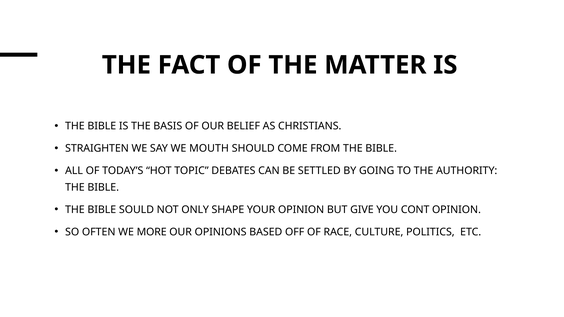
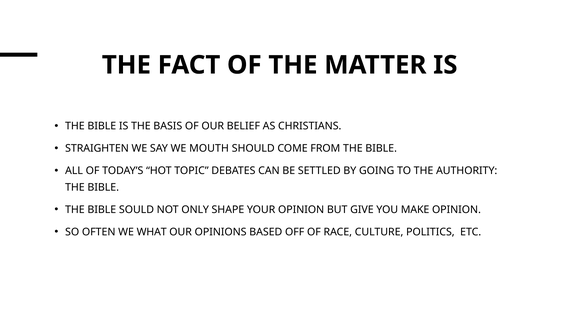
CONT: CONT -> MAKE (415, 210)
MORE: MORE -> WHAT (152, 232)
